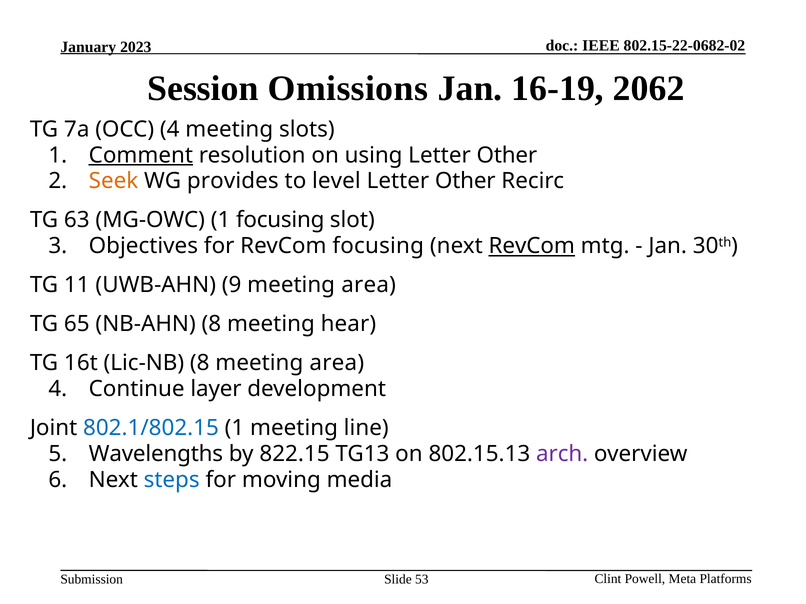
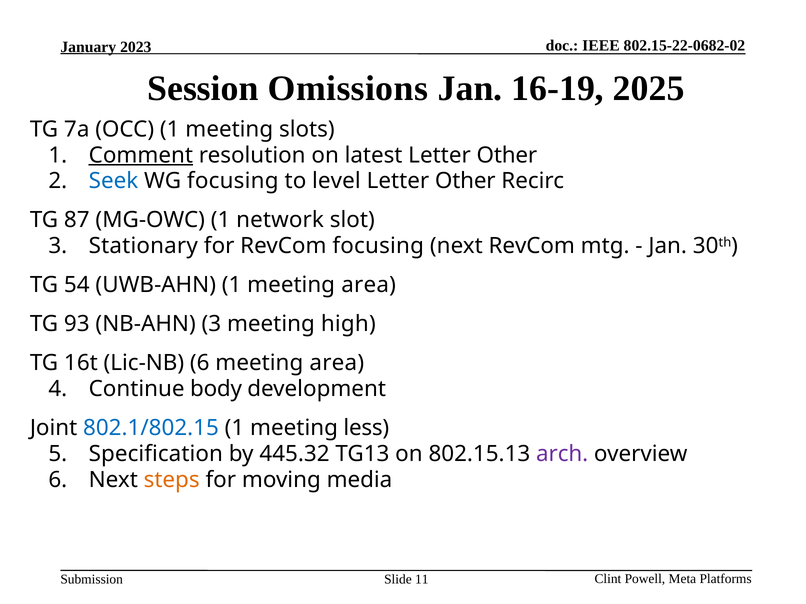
2062: 2062 -> 2025 (649, 88)
OCC 4: 4 -> 1 (170, 129)
using: using -> latest (374, 155)
Seek colour: orange -> blue (114, 181)
WG provides: provides -> focusing (233, 181)
63: 63 -> 87 (77, 220)
1 focusing: focusing -> network (280, 220)
Objectives: Objectives -> Stationary (143, 246)
RevCom underline: present -> none (532, 246)
11: 11 -> 54 (77, 285)
UWB-AHN 9: 9 -> 1 (232, 285)
65: 65 -> 93 (77, 324)
NB-AHN 8: 8 -> 3 (211, 324)
hear: hear -> high (348, 324)
Lic-NB 8: 8 -> 6 (200, 363)
layer: layer -> body (216, 389)
line: line -> less (366, 428)
Wavelengths: Wavelengths -> Specification (156, 454)
822.15: 822.15 -> 445.32 (295, 454)
steps colour: blue -> orange (172, 480)
53: 53 -> 11 (422, 580)
